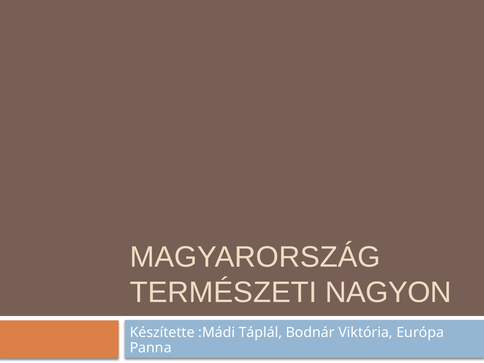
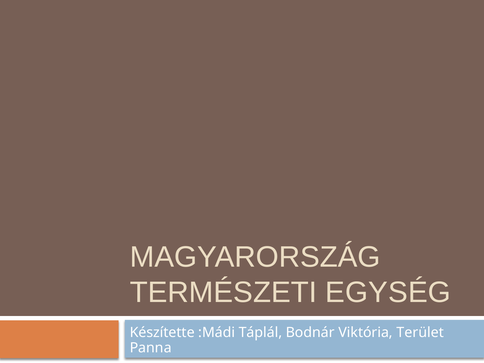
NAGYON: NAGYON -> EGYSÉG (388, 292)
Európa: Európa -> Terület (420, 333)
